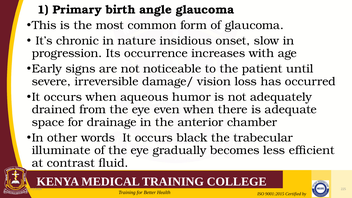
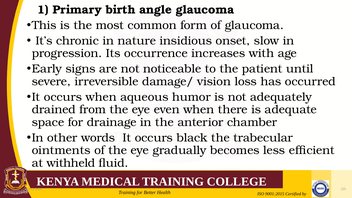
illuminate: illuminate -> ointments (61, 150)
contrast: contrast -> withheld (71, 163)
